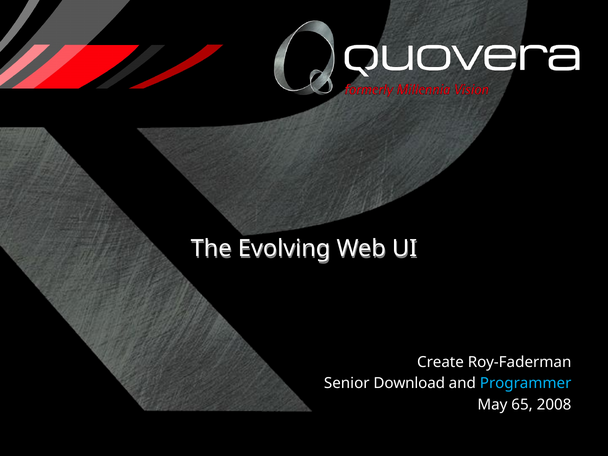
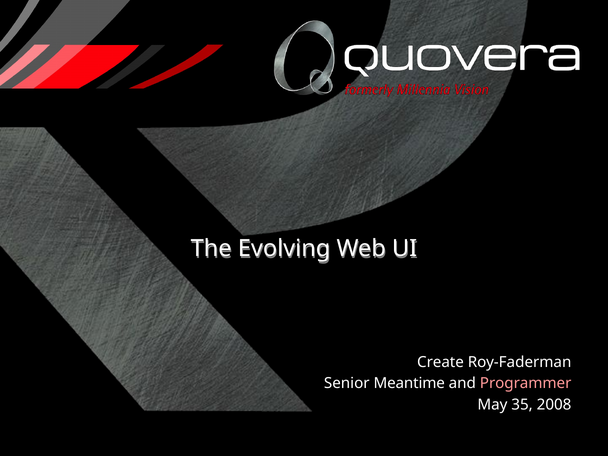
Download: Download -> Meantime (409, 383)
Programmer colour: light blue -> pink (526, 383)
65: 65 -> 35 (522, 405)
